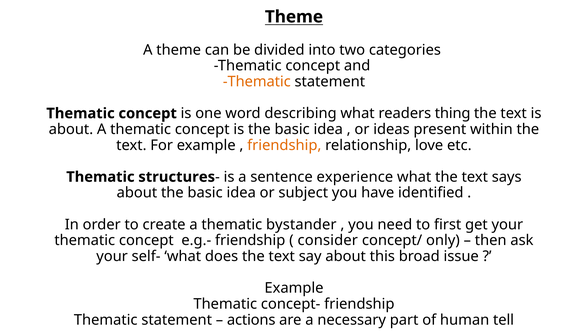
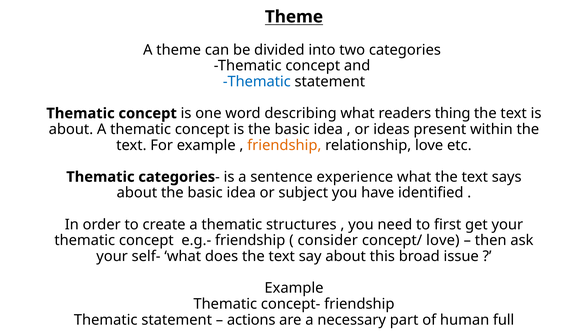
Thematic colour: orange -> blue (257, 82)
Thematic structures: structures -> categories (177, 177)
bystander: bystander -> structures (301, 224)
concept/ only: only -> love (443, 240)
tell: tell -> full (504, 320)
